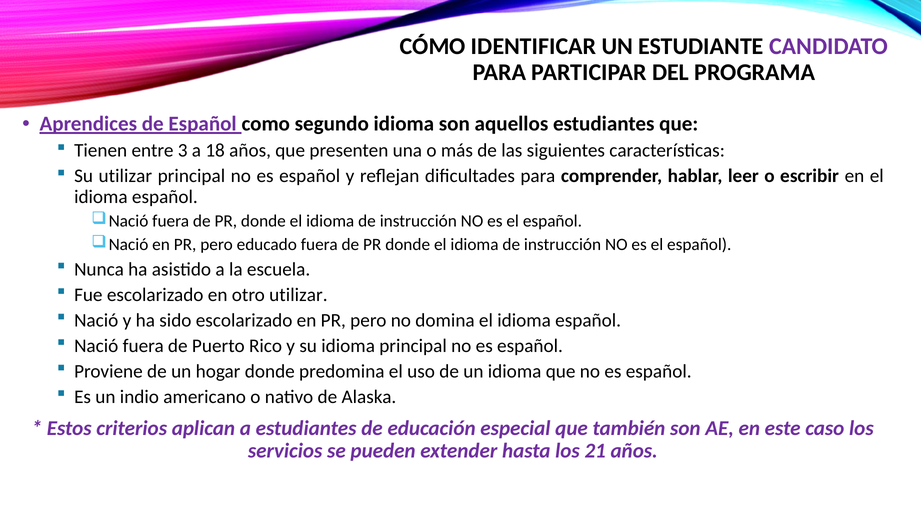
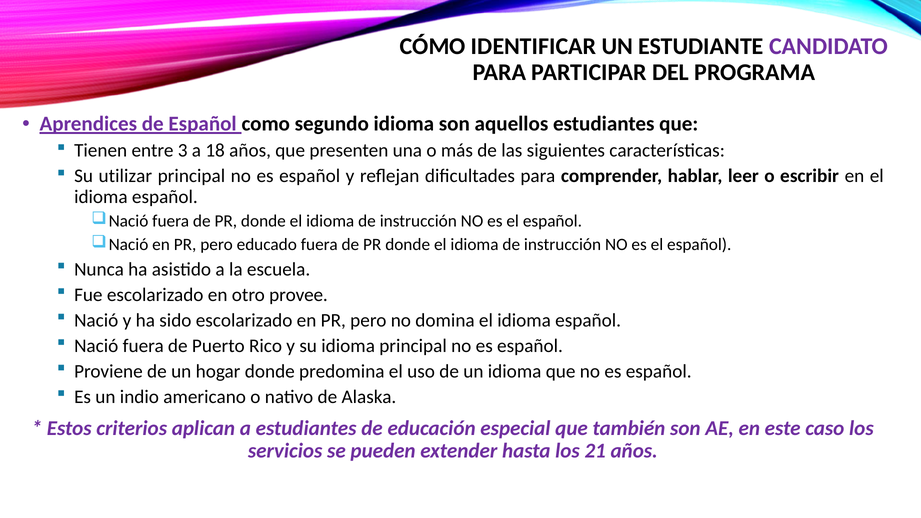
otro utilizar: utilizar -> provee (299, 295)
